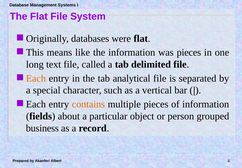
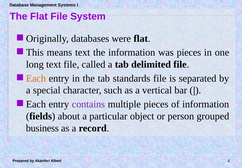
means like: like -> text (83, 52)
analytical: analytical -> standards (132, 78)
contains colour: orange -> purple (88, 104)
